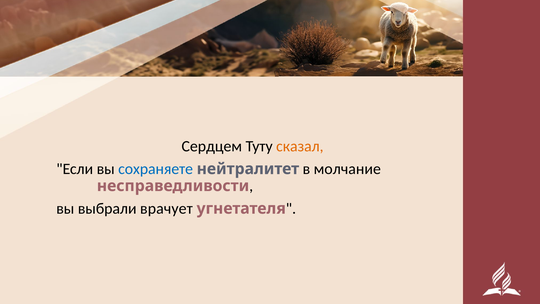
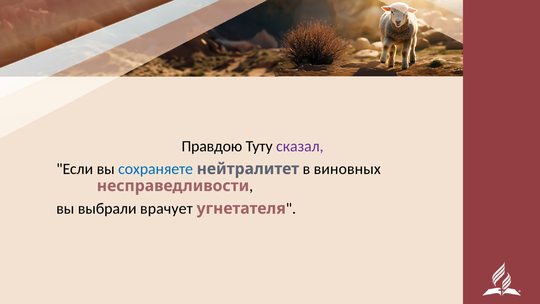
Сердцем: Сердцем -> Правдою (212, 146)
сказал colour: orange -> purple (300, 146)
молчание: молчание -> виновных (347, 169)
